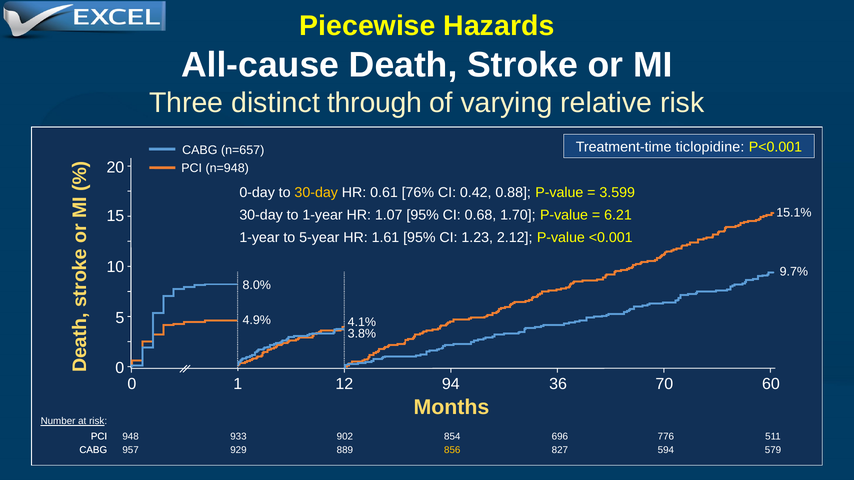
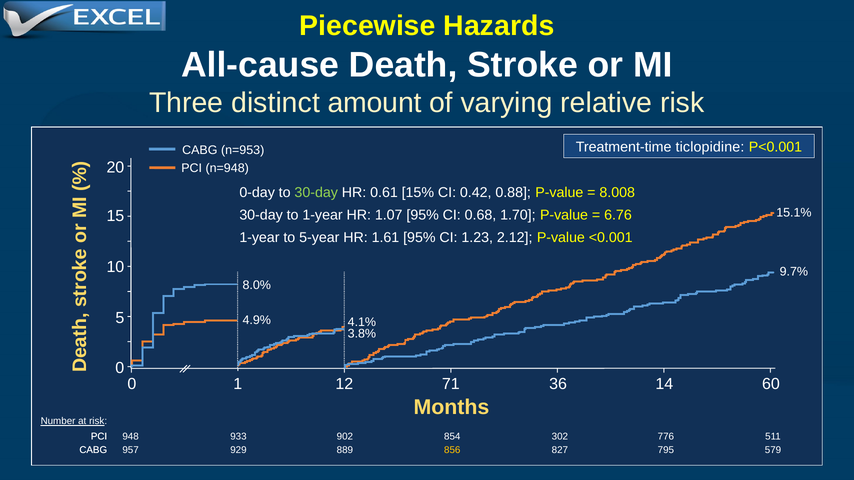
through: through -> amount (375, 103)
n=657: n=657 -> n=953 (243, 150)
30-day colour: yellow -> light green (316, 193)
76%: 76% -> 15% (418, 193)
3.599: 3.599 -> 8.008 (617, 193)
6.21: 6.21 -> 6.76 (618, 215)
94: 94 -> 71 (451, 384)
70: 70 -> 14 (664, 384)
696: 696 -> 302 (560, 437)
594: 594 -> 795 (666, 450)
